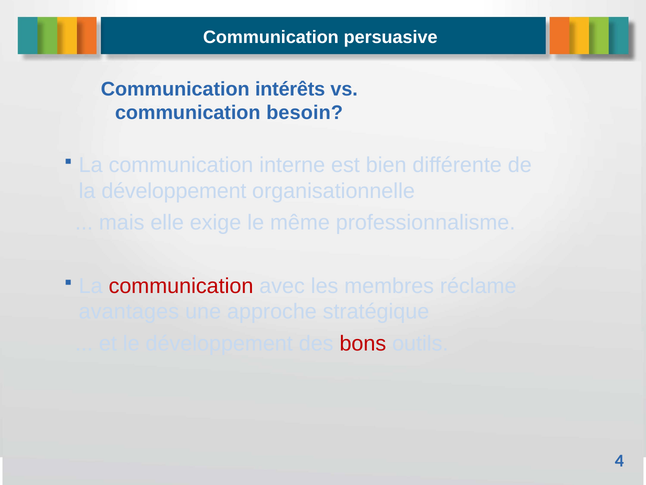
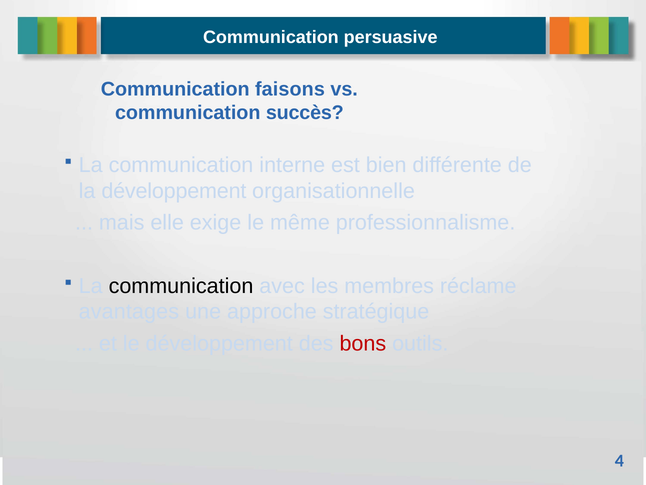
intérêts: intérêts -> faisons (290, 89)
besoin: besoin -> succès (305, 113)
communication colour: red -> black (181, 286)
